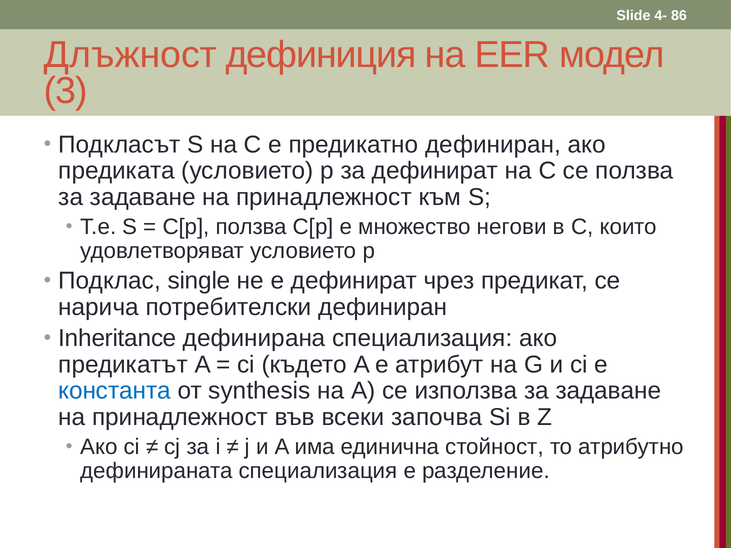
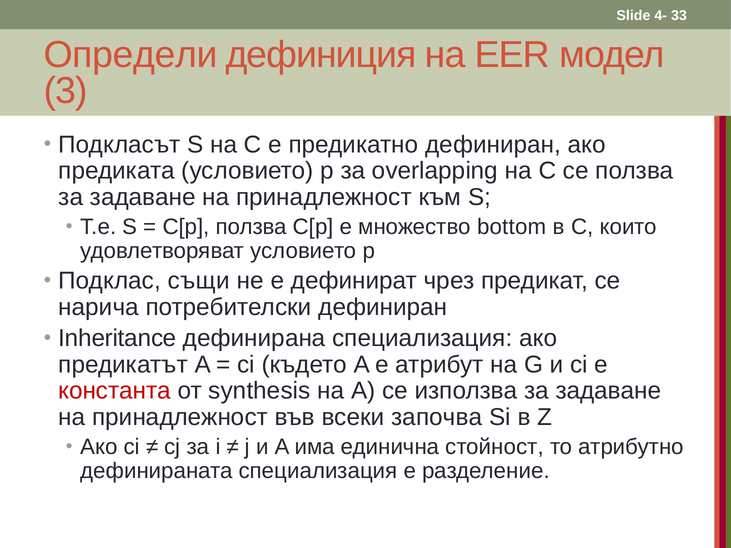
86: 86 -> 33 (679, 16)
Длъжност: Длъжност -> Определи (131, 55)
за дефинират: дефинират -> overlapping (435, 171)
негови: негови -> bottom (512, 227)
single: single -> същи (199, 281)
константа colour: blue -> red (115, 391)
